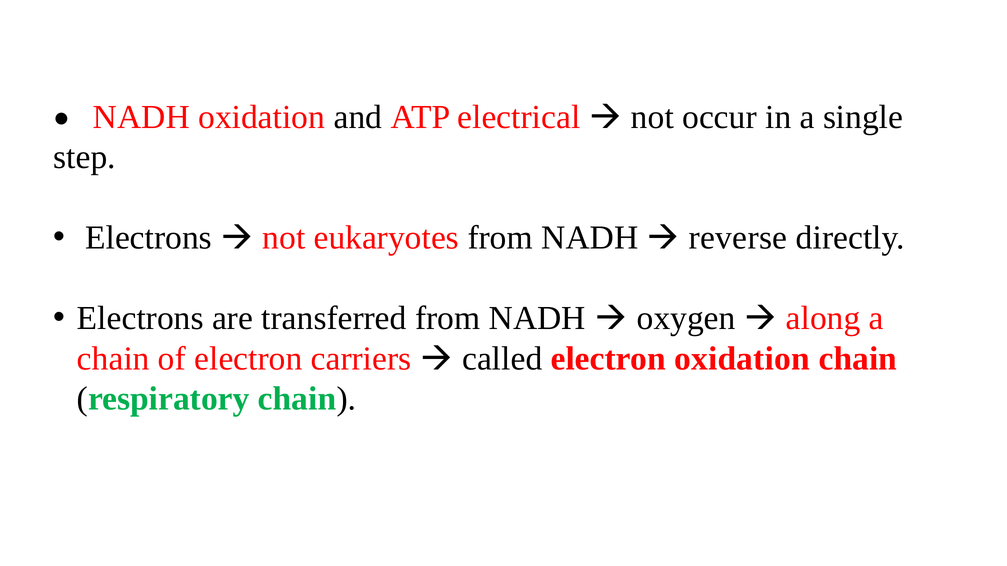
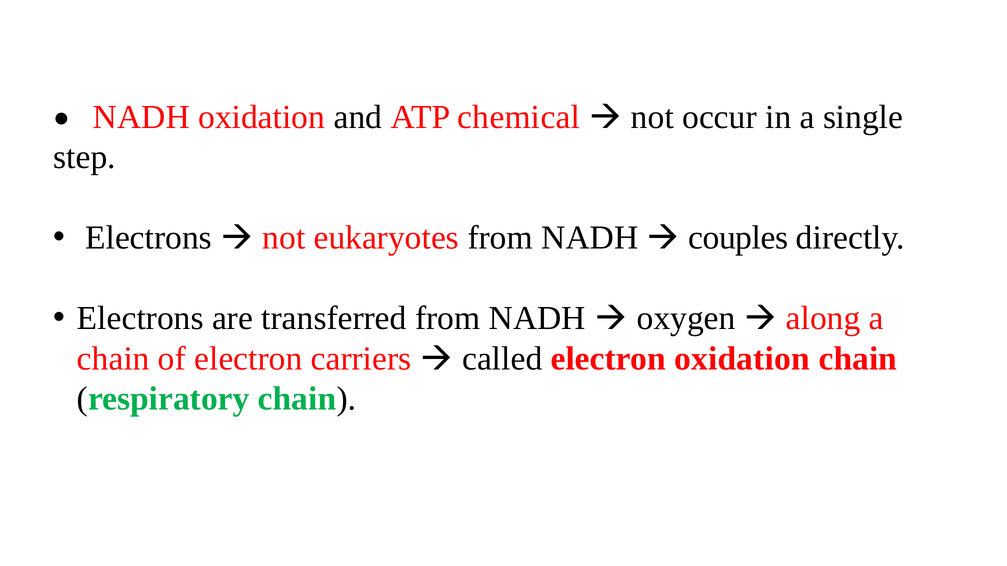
electrical: electrical -> chemical (519, 117)
reverse: reverse -> couples (738, 238)
